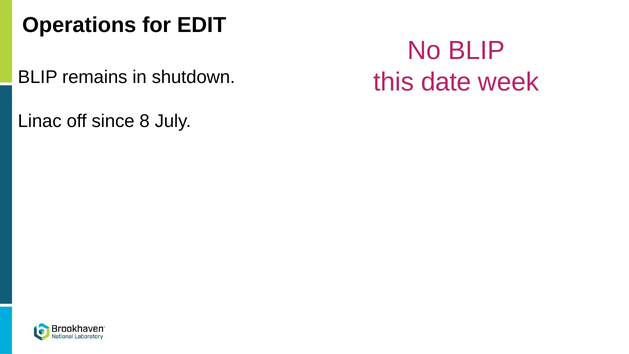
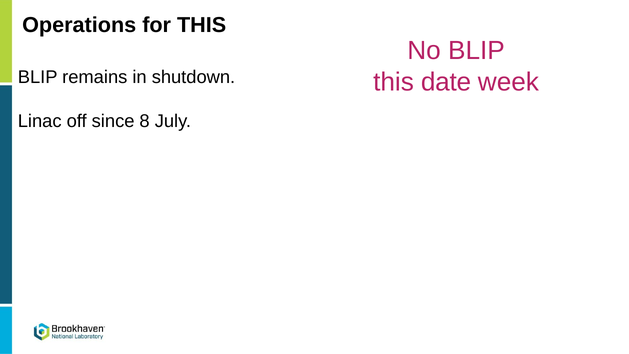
for EDIT: EDIT -> THIS (202, 25)
